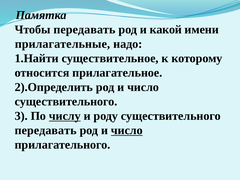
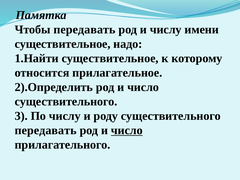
и какой: какой -> числу (166, 30)
прилагательные: прилагательные -> существительное (63, 44)
числу underline: present -> none (65, 116)
